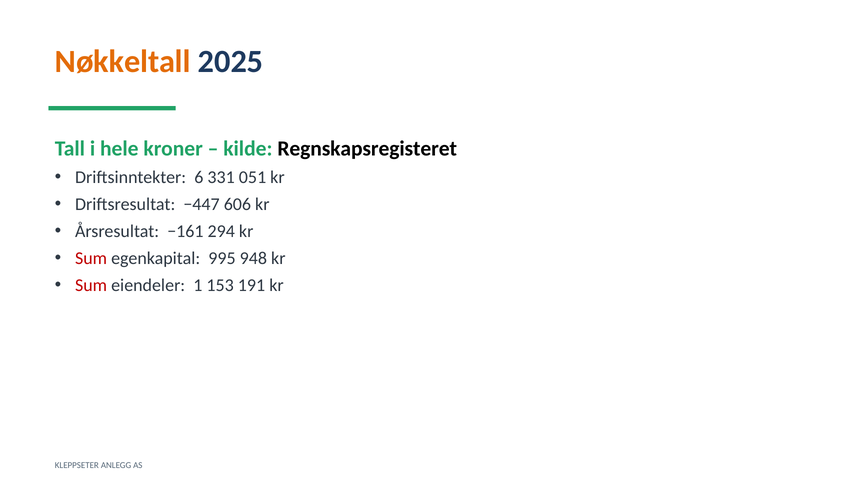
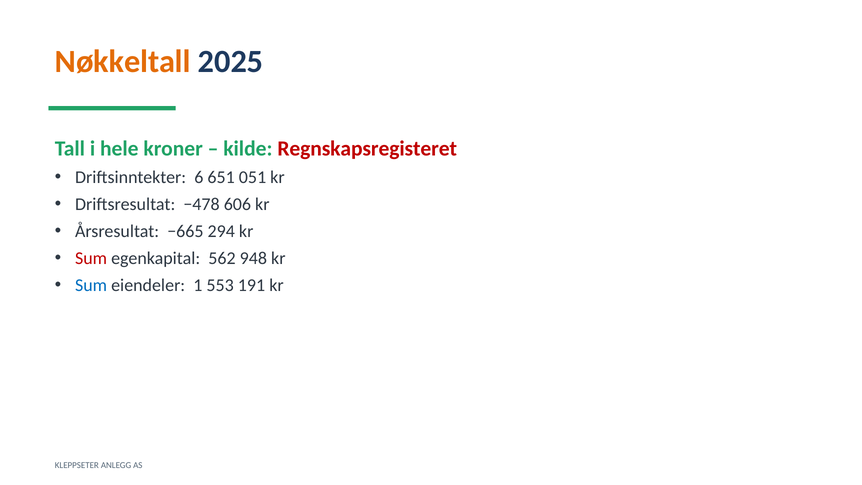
Regnskapsregisteret colour: black -> red (367, 148)
331: 331 -> 651 (221, 177)
−447: −447 -> −478 (202, 204)
−161: −161 -> −665 (185, 231)
995: 995 -> 562 (222, 258)
Sum colour: red -> blue (91, 285)
153: 153 -> 553 (220, 285)
